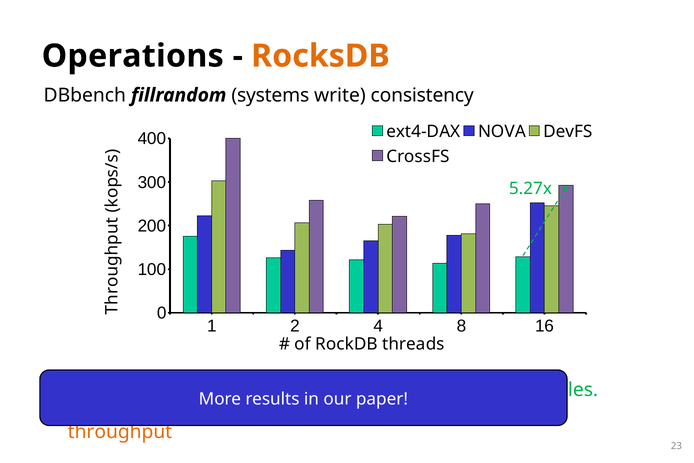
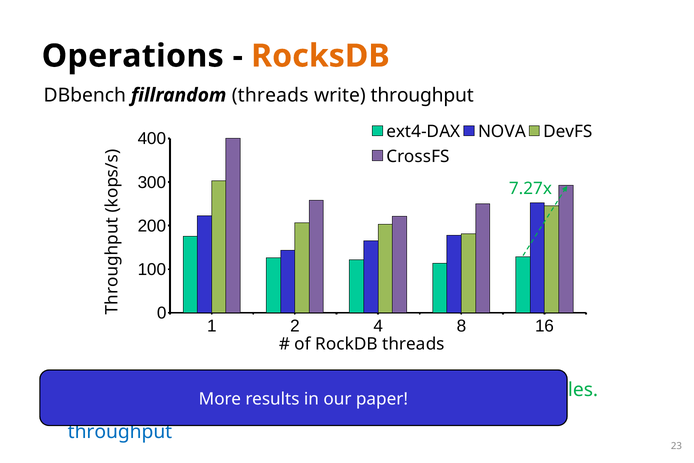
fillrandom systems: systems -> threads (270, 95)
write consistency: consistency -> throughput (422, 95)
5.27x: 5.27x -> 7.27x (530, 188)
throughput colour: orange -> blue (120, 432)
